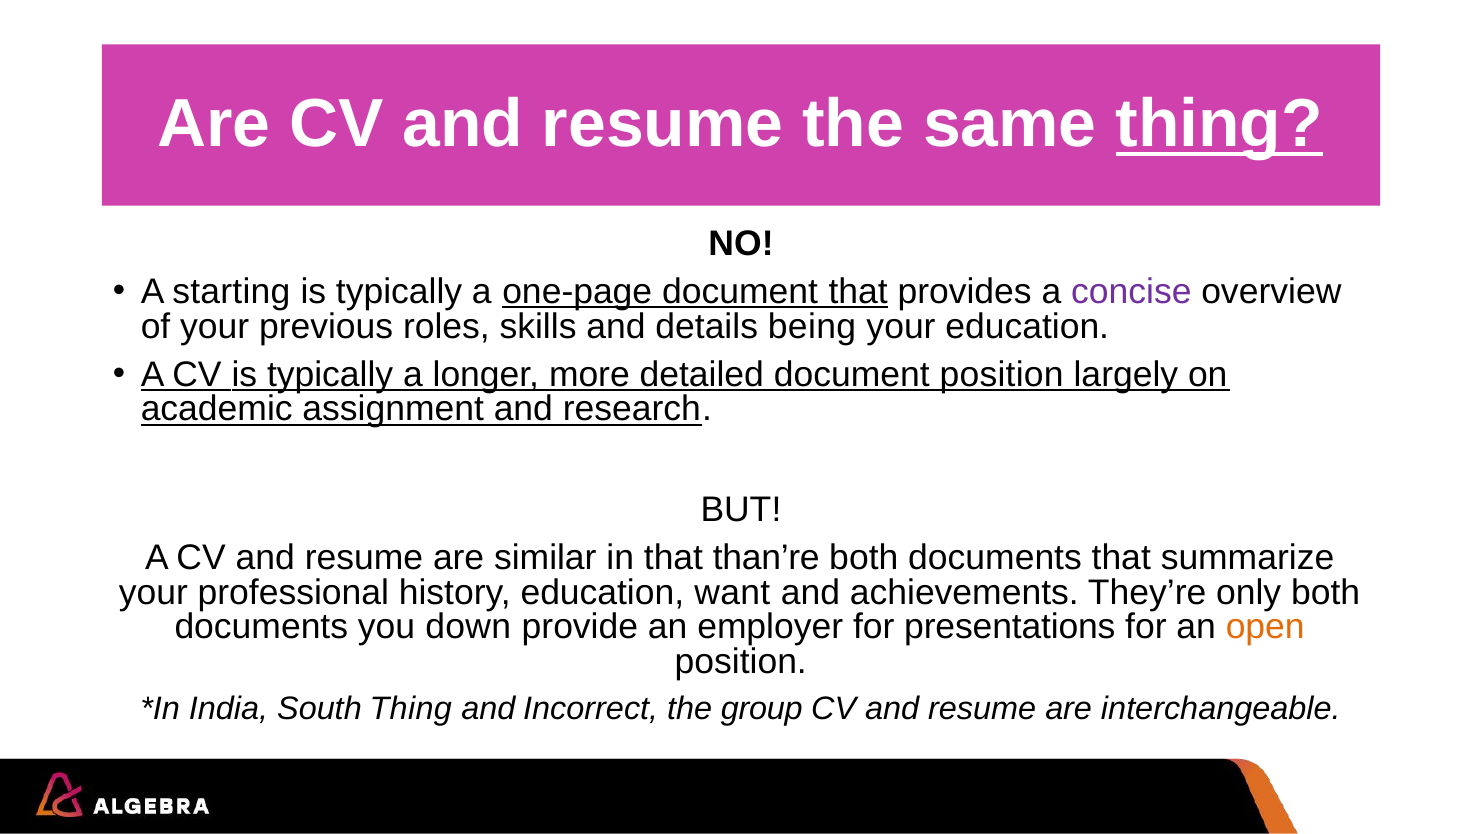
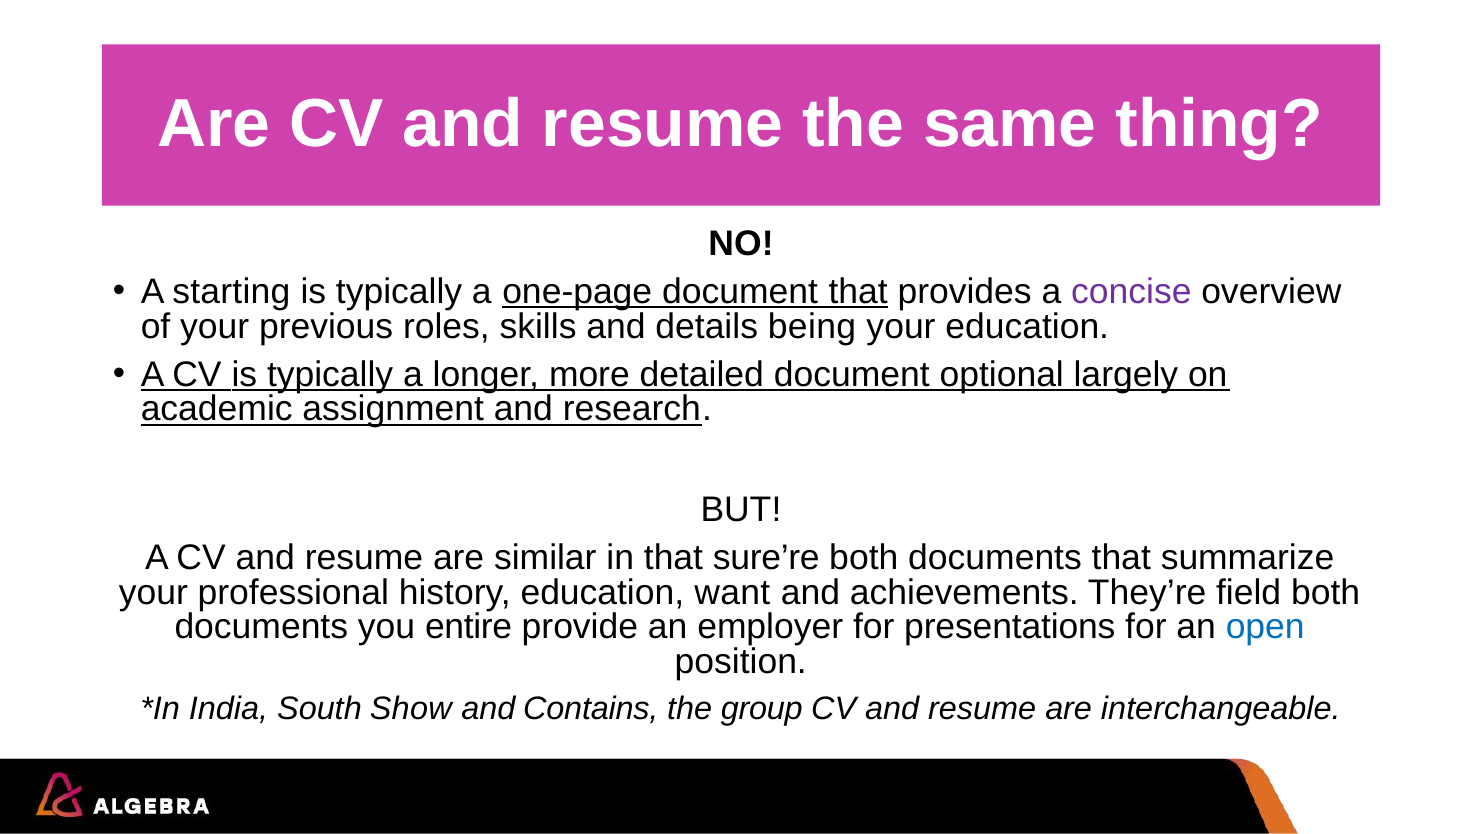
thing underline: present -> none (1219, 124)
document position: position -> optional (1002, 375)
than’re: than’re -> sure’re (766, 558)
only: only -> field (1249, 592)
down: down -> entire (469, 627)
open colour: orange -> blue (1265, 627)
South Thing: Thing -> Show (411, 708)
Incorrect: Incorrect -> Contains (591, 708)
